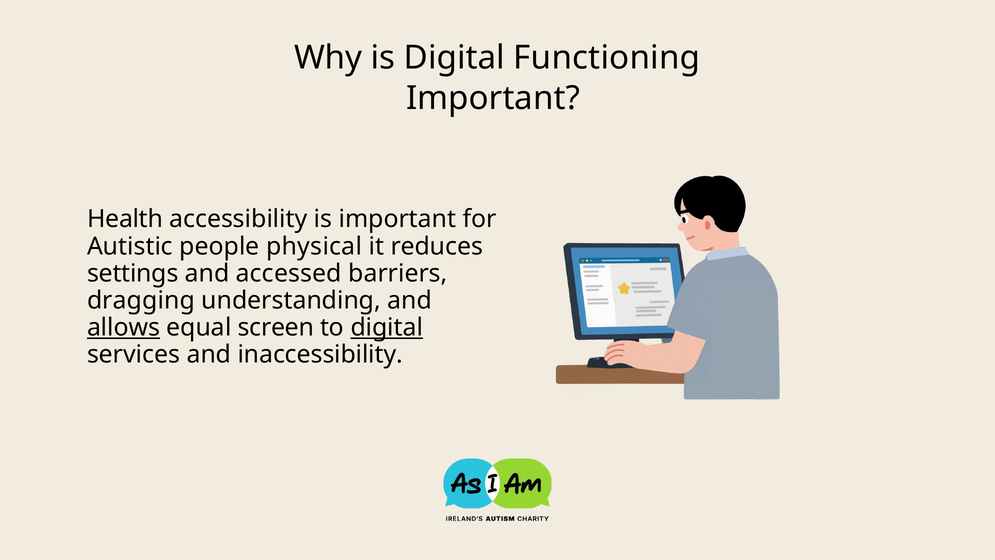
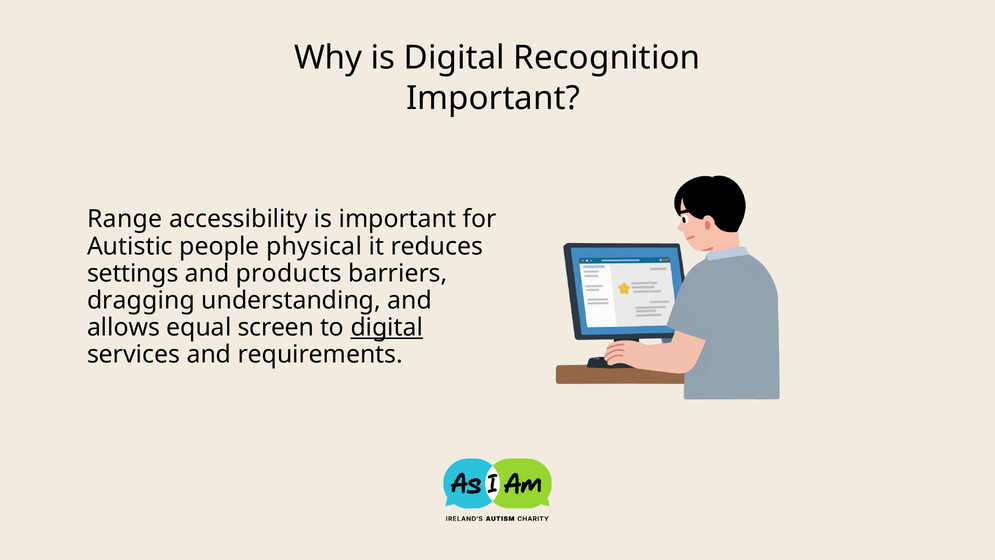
Functioning: Functioning -> Recognition (607, 58)
Health: Health -> Range (125, 219)
accessed: accessed -> products (289, 273)
allows underline: present -> none (124, 327)
inaccessibility: inaccessibility -> requirements (320, 355)
